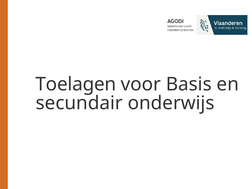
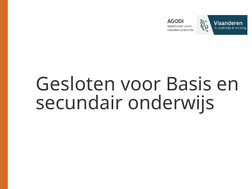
Toelagen: Toelagen -> Gesloten (76, 84)
